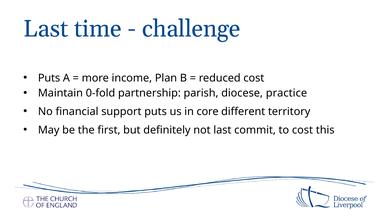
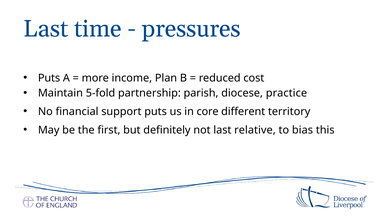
challenge: challenge -> pressures (191, 29)
0-fold: 0-fold -> 5-fold (100, 93)
commit: commit -> relative (255, 130)
to cost: cost -> bias (302, 130)
